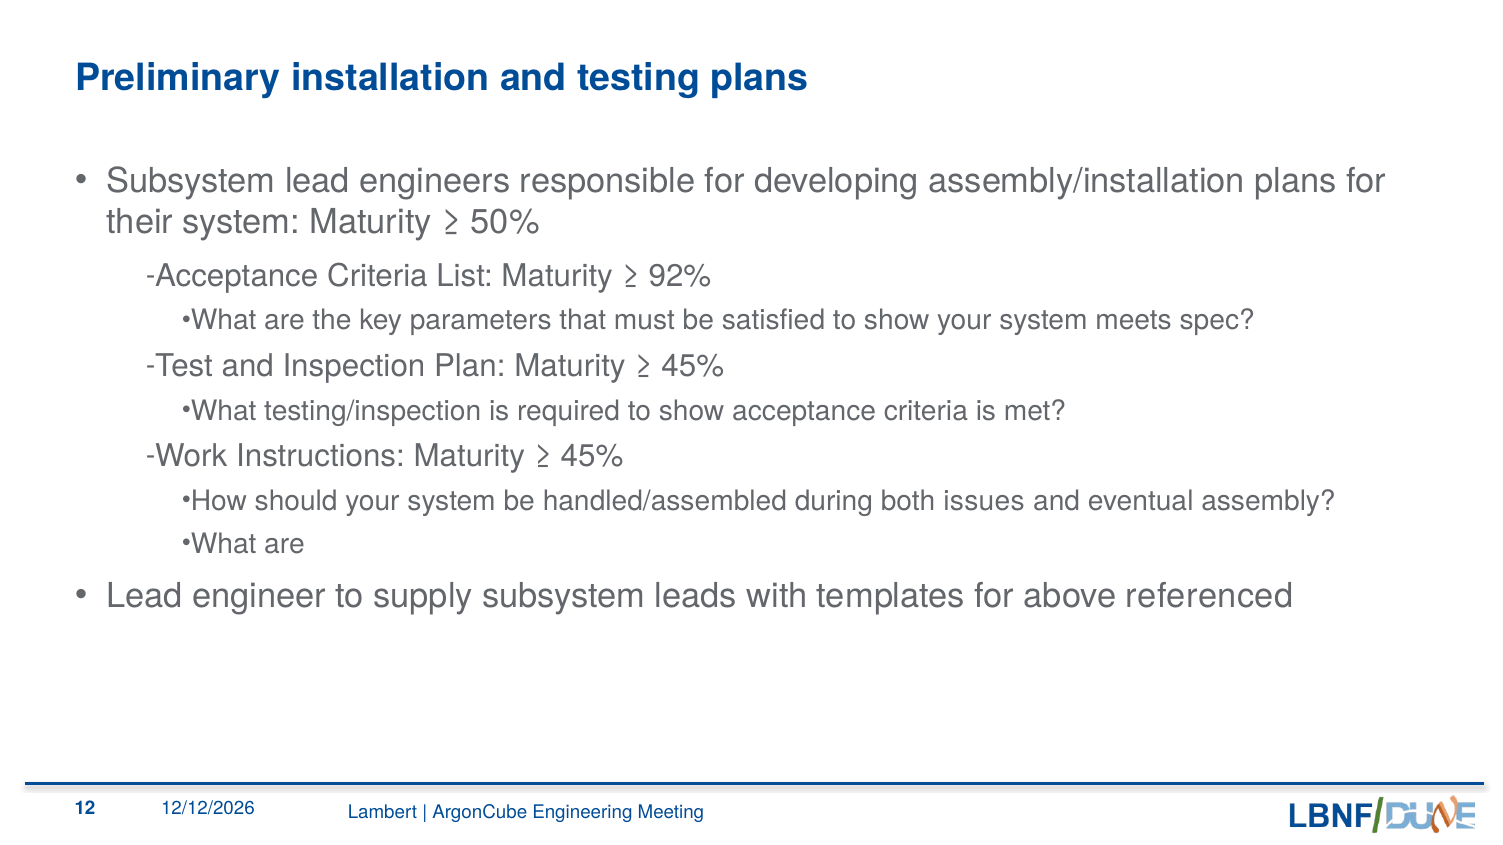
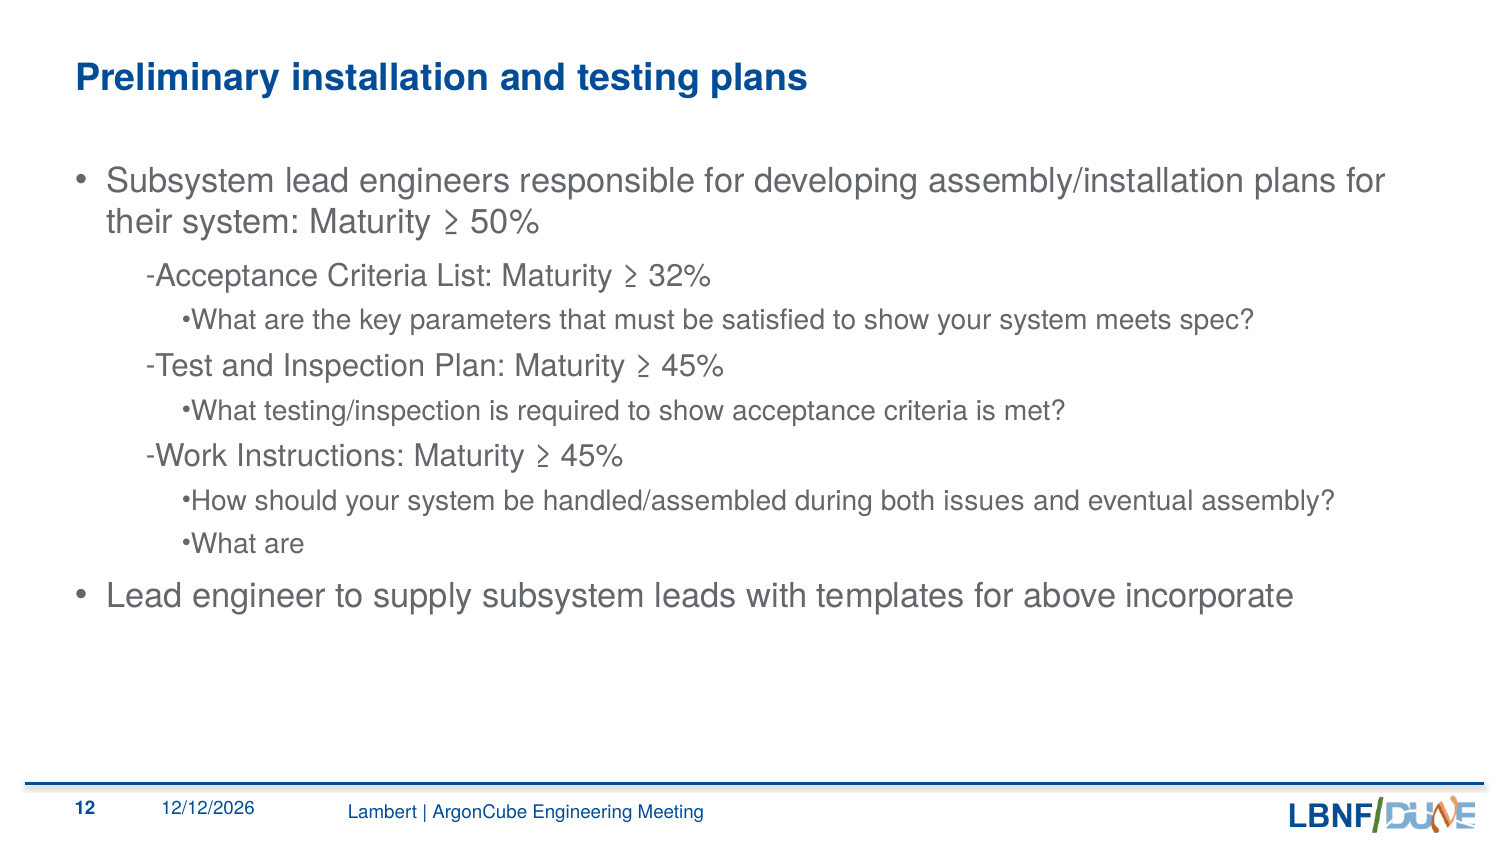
92%: 92% -> 32% (680, 276)
referenced: referenced -> incorporate (1210, 597)
